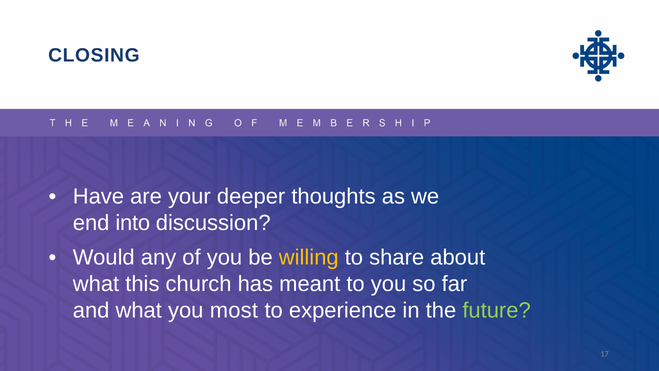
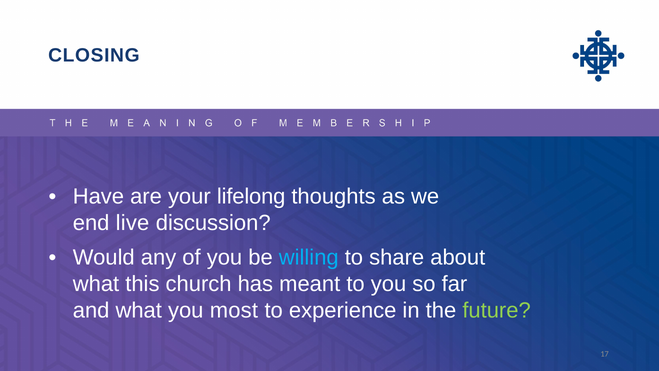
deeper: deeper -> lifelong (251, 196)
into: into -> live (133, 223)
willing colour: yellow -> light blue (309, 257)
